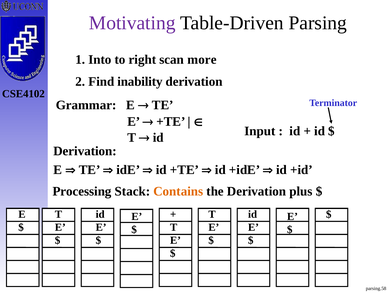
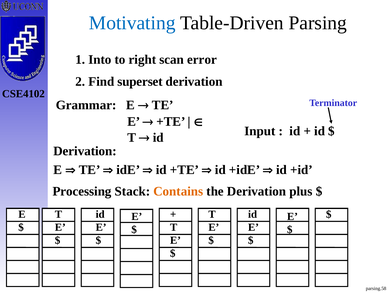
Motivating colour: purple -> blue (132, 23)
more: more -> error (202, 59)
inability: inability -> superset (140, 81)
